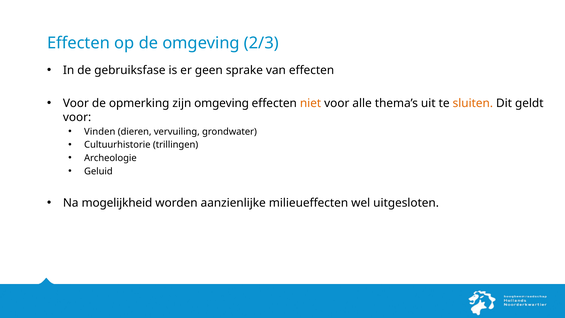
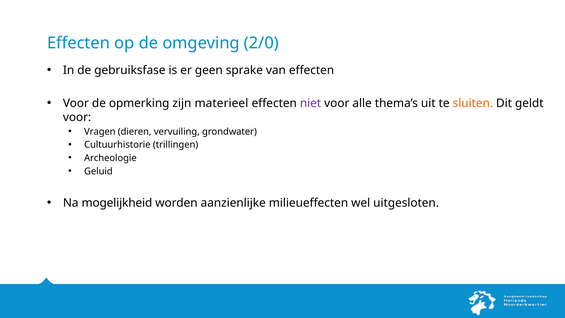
2/3: 2/3 -> 2/0 (261, 43)
zijn omgeving: omgeving -> materieel (221, 103)
niet colour: orange -> purple (311, 103)
Vinden: Vinden -> Vragen (100, 132)
